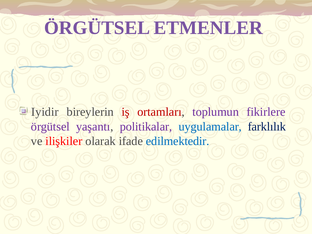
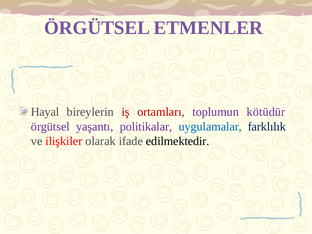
Iyidir: Iyidir -> Hayal (45, 112)
fikirlere: fikirlere -> kötüdür (266, 112)
edilmektedir colour: blue -> black (178, 141)
